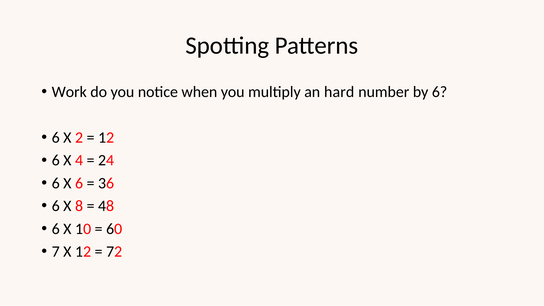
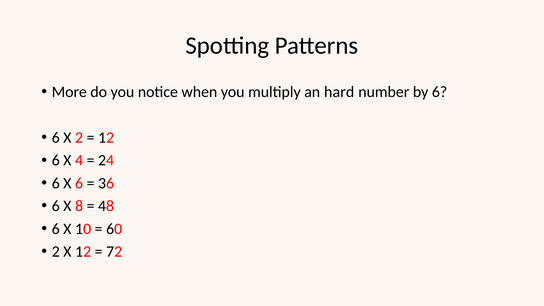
Work: Work -> More (69, 92)
7: 7 -> 2 (56, 252)
